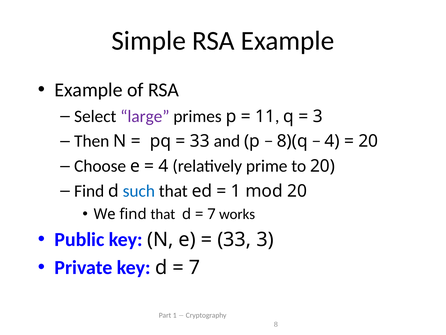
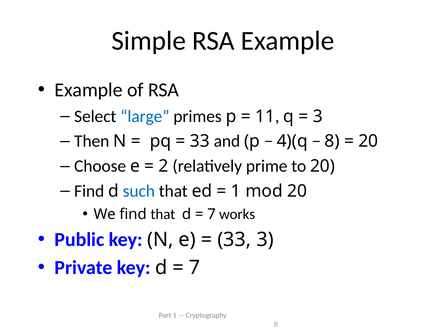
large colour: purple -> blue (145, 116)
8)(q: 8)(q -> 4)(q (292, 141)
4: 4 -> 8 (332, 141)
4: 4 -> 2 (164, 166)
